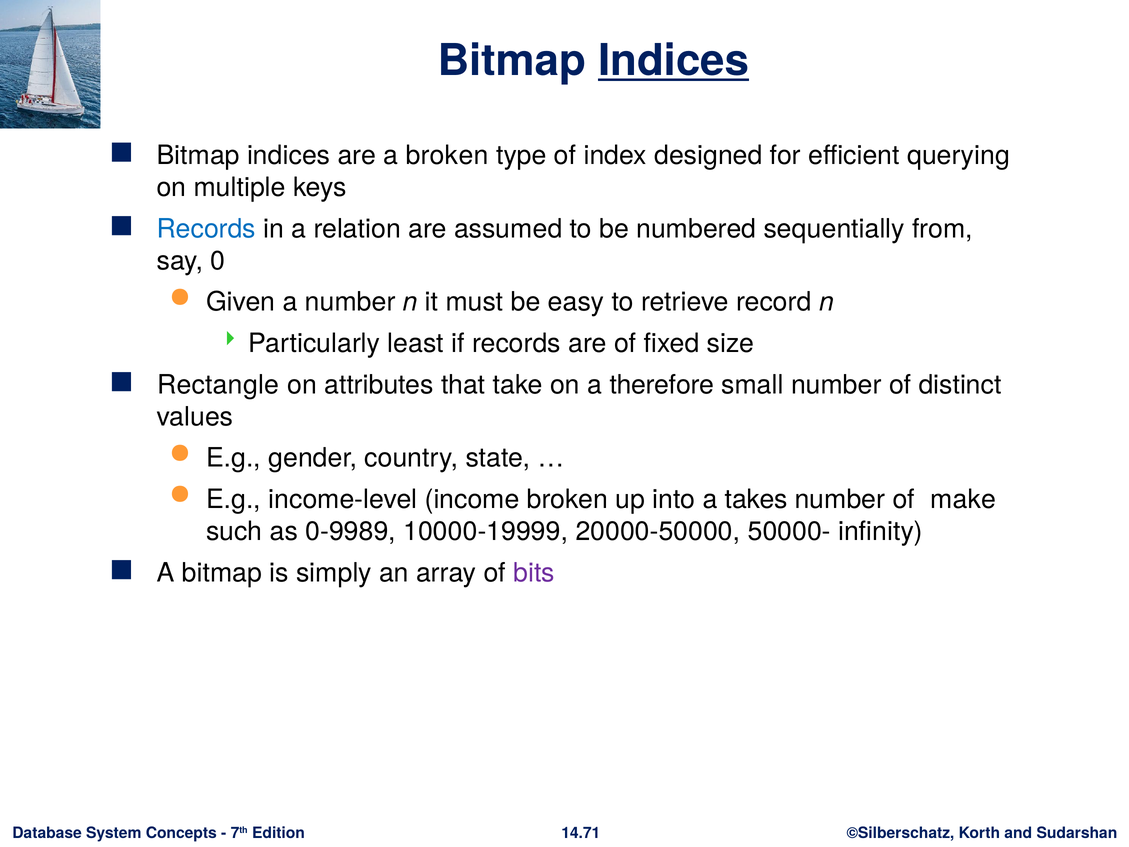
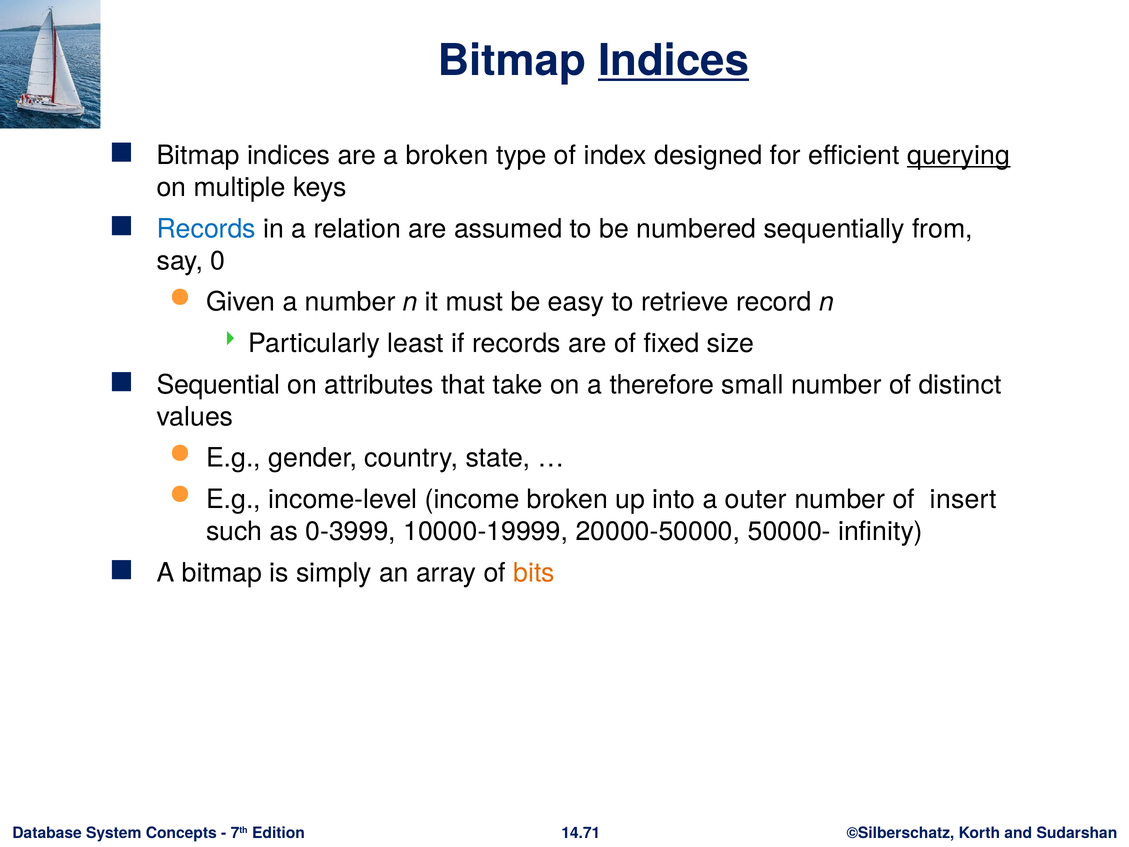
querying underline: none -> present (959, 155)
Rectangle: Rectangle -> Sequential (218, 385)
takes: takes -> outer (756, 499)
make: make -> insert (963, 499)
0-9989: 0-9989 -> 0-3999 (351, 531)
bits colour: purple -> orange (534, 573)
